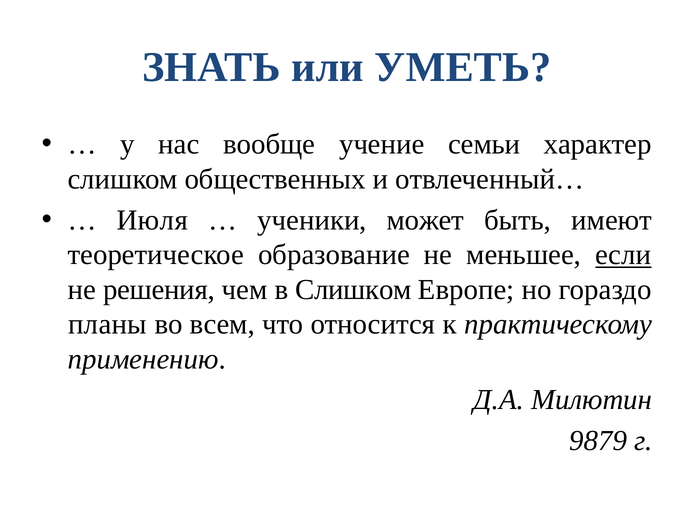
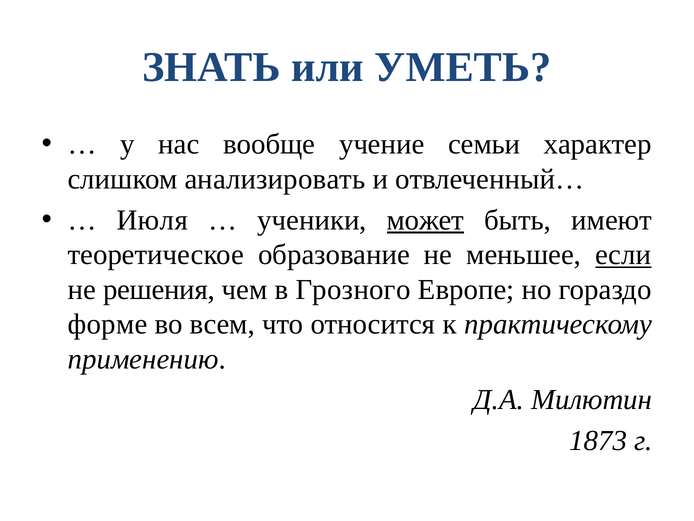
общественных: общественных -> анализировать (275, 179)
может underline: none -> present (426, 220)
в Слишком: Слишком -> Грозного (353, 289)
планы: планы -> форме (108, 324)
9879: 9879 -> 1873 (598, 440)
